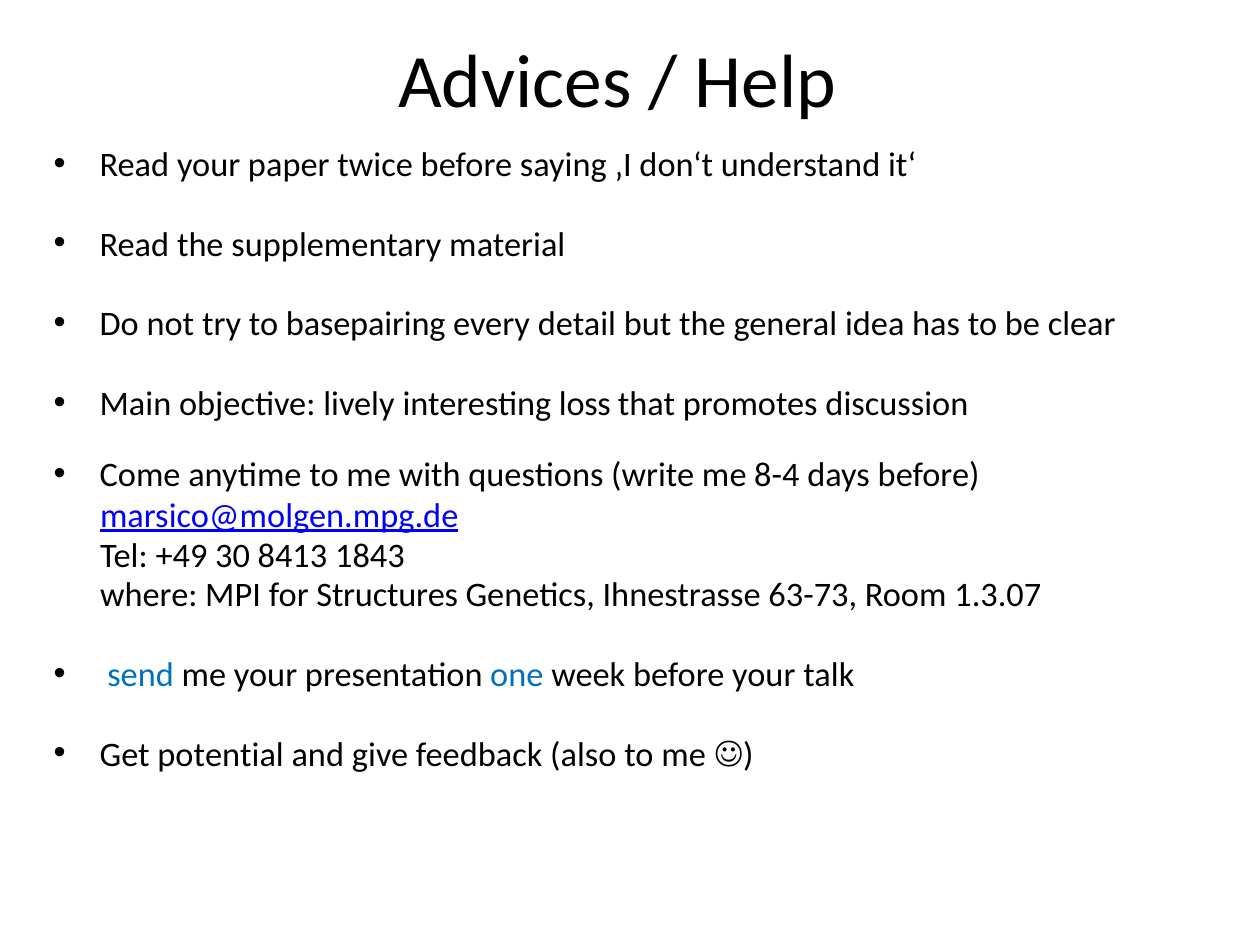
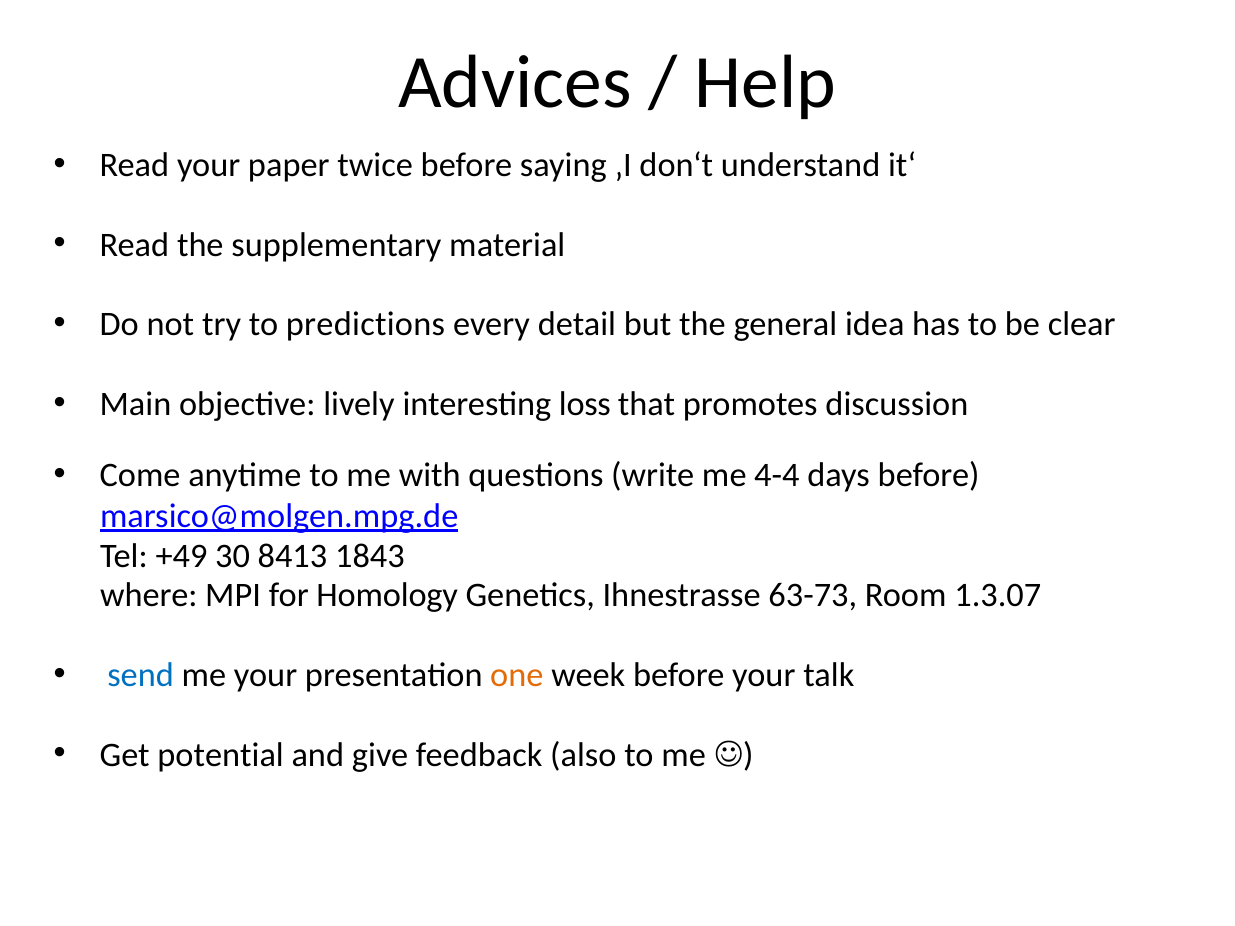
basepairing: basepairing -> predictions (366, 324)
8-4: 8-4 -> 4-4 (777, 476)
Structures: Structures -> Homology (387, 596)
one colour: blue -> orange (517, 675)
